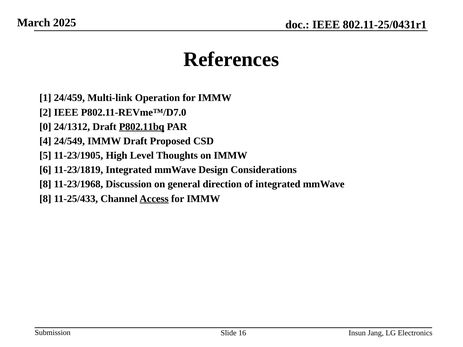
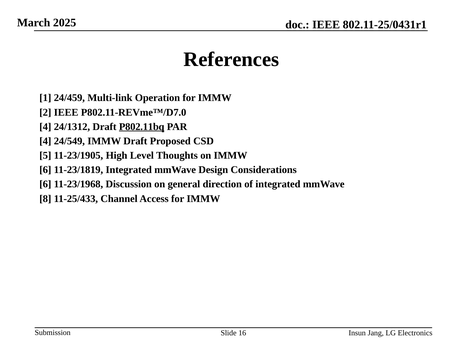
0: 0 -> 4 (45, 127)
8: 8 -> 6 (45, 184)
Access underline: present -> none (154, 199)
